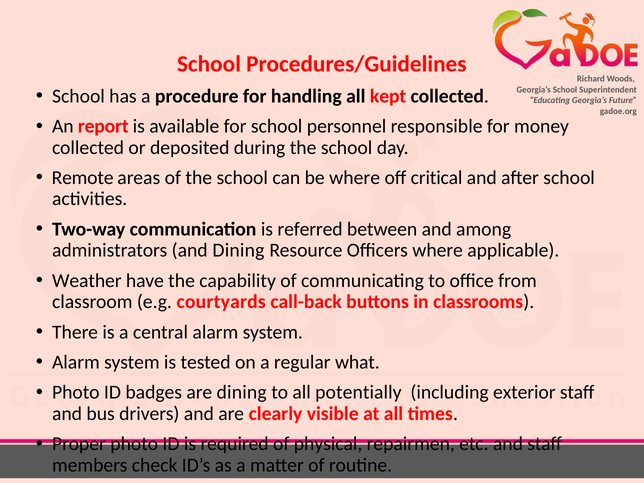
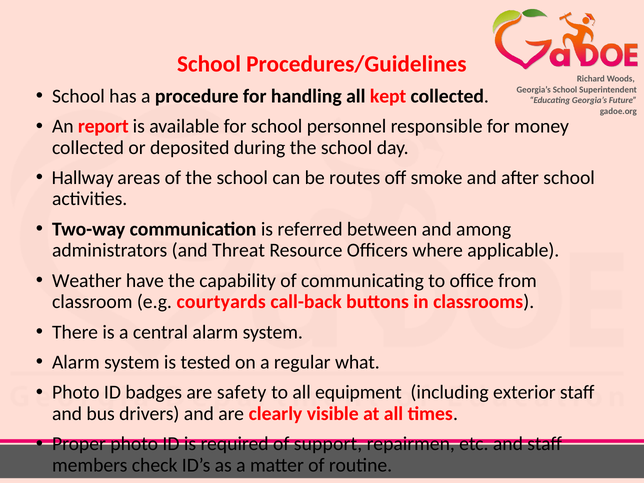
Remote: Remote -> Hallway (83, 178)
be where: where -> routes (355, 178)
critical: critical -> smoke (437, 178)
and Dining: Dining -> Threat (239, 250)
are dining: dining -> safety (242, 392)
potentially: potentially -> equipment (359, 392)
physical: physical -> support (328, 444)
